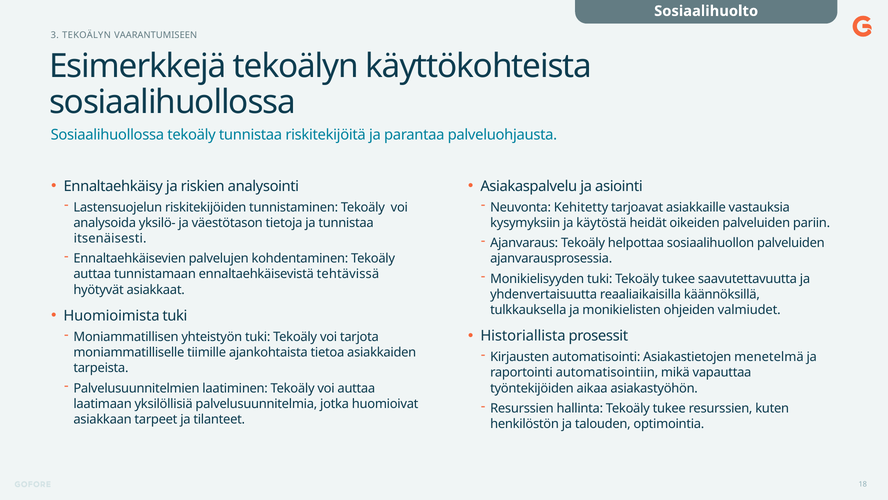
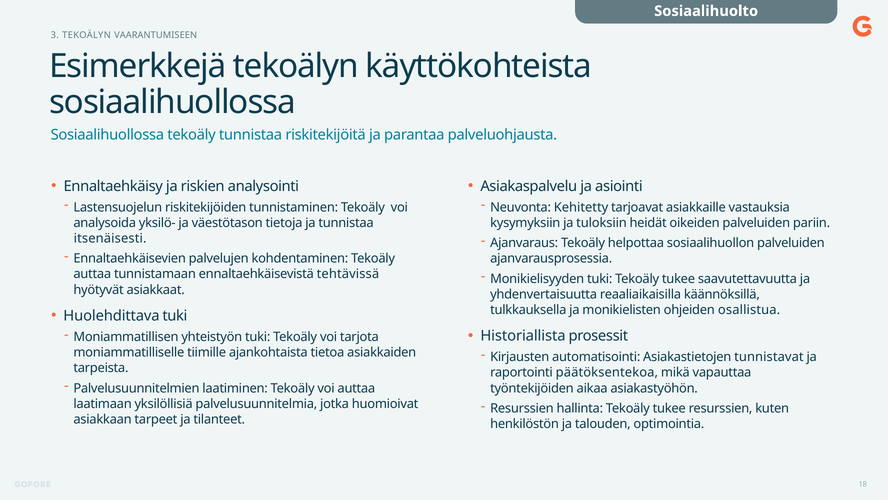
käytöstä: käytöstä -> tuloksiin (602, 223)
valmiudet: valmiudet -> osallistua (749, 310)
Huomioimista: Huomioimista -> Huolehdittava (111, 315)
menetelmä: menetelmä -> tunnistavat (769, 357)
automatisointiin: automatisointiin -> päätöksentekoa (607, 372)
